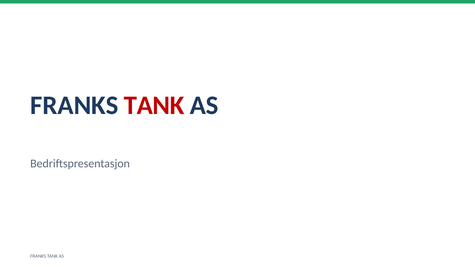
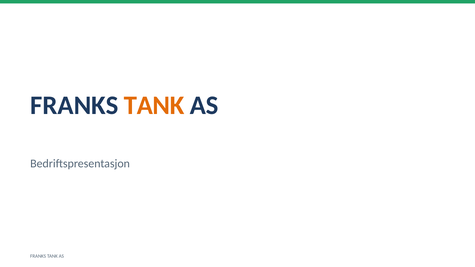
TANK colour: red -> orange (154, 105)
